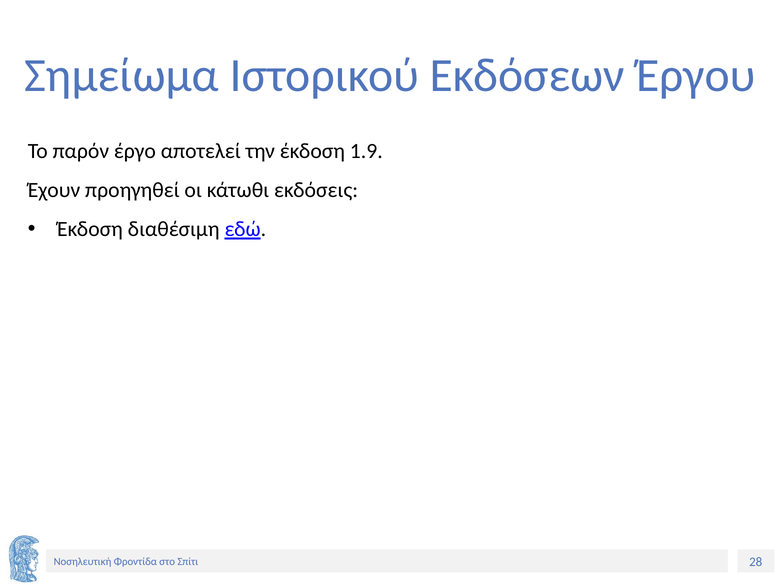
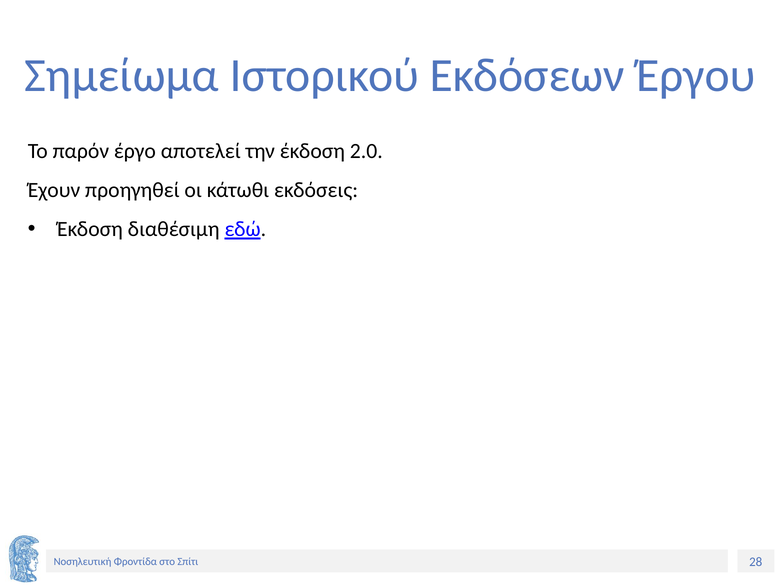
1.9: 1.9 -> 2.0 (366, 151)
